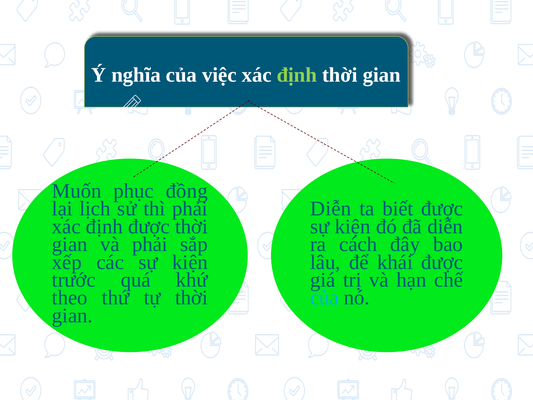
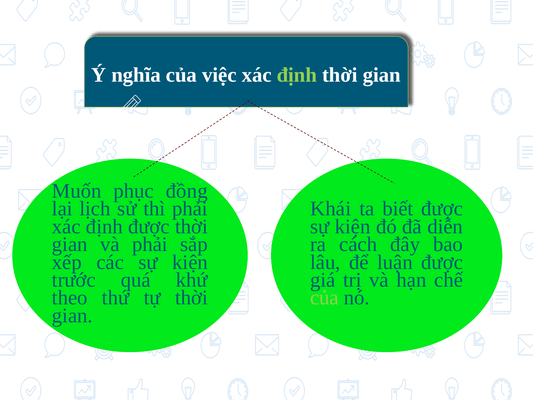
Diễn: Diễn -> Khái (331, 209)
khái: khái -> luận (395, 262)
của colour: light blue -> light green (324, 298)
